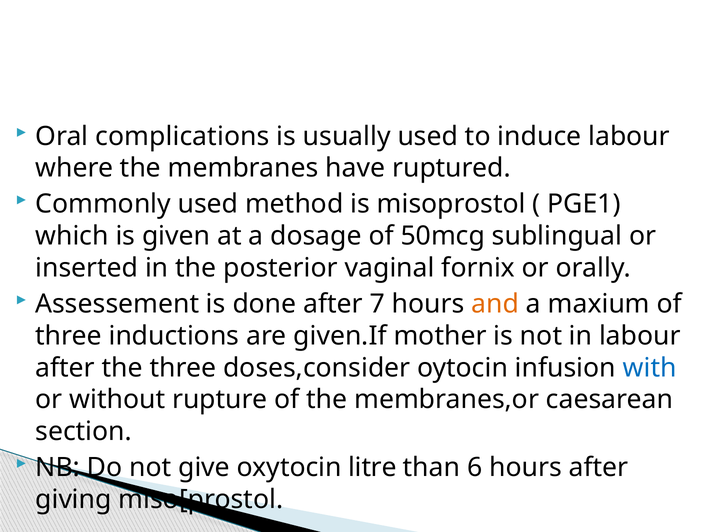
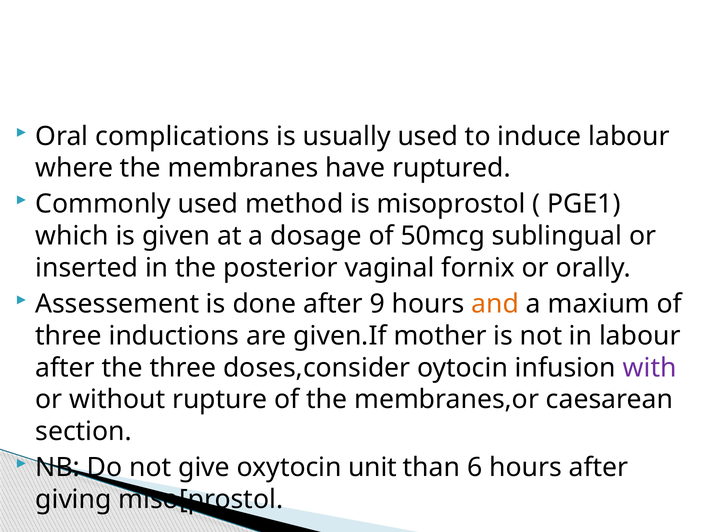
7: 7 -> 9 (377, 304)
with colour: blue -> purple (650, 368)
litre: litre -> unit (372, 467)
